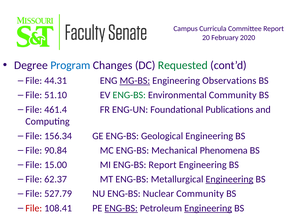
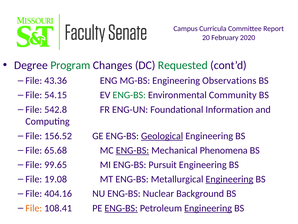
Program colour: blue -> green (70, 65)
44.31: 44.31 -> 43.36 (56, 80)
MG-BS underline: present -> none (135, 80)
51.10: 51.10 -> 54.15 (56, 95)
461.4: 461.4 -> 542.8 (56, 109)
Publications: Publications -> Information (229, 109)
156.34: 156.34 -> 156.52 (58, 136)
Geological underline: none -> present (162, 136)
90.84: 90.84 -> 65.68 (56, 150)
ENG-BS underline: none -> present (132, 150)
15.00: 15.00 -> 99.65 (56, 164)
ENG-BS Report: Report -> Pursuit (163, 164)
62.37: 62.37 -> 19.08 (56, 179)
527.79: 527.79 -> 404.16 (58, 193)
Nuclear Community: Community -> Background (200, 193)
File colour: red -> orange (34, 208)
